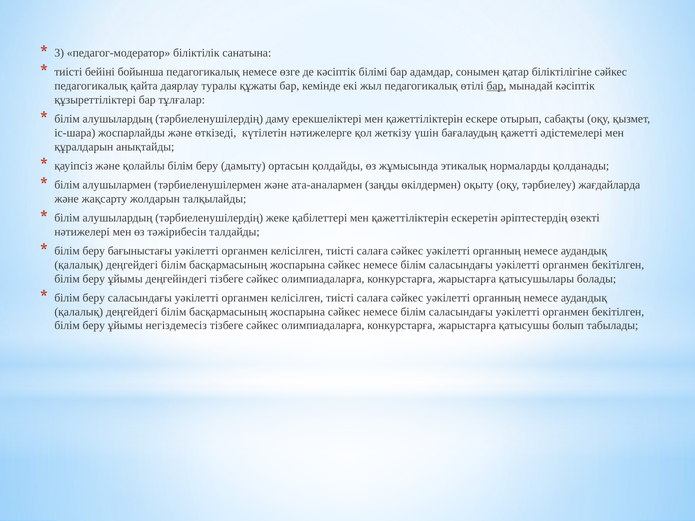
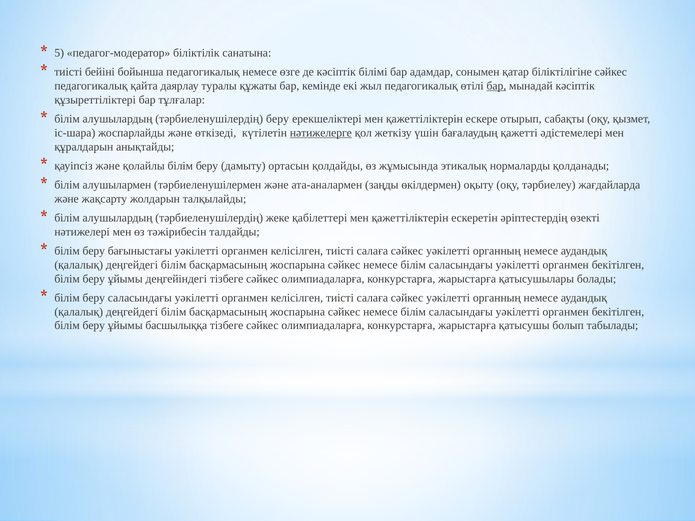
3: 3 -> 5 (59, 53)
тәрбиеленушілердің даму: даму -> беру (278, 119)
нәтижелерге underline: none -> present (321, 133)
негіздемесіз: негіздемесіз -> басшылыққа (176, 326)
